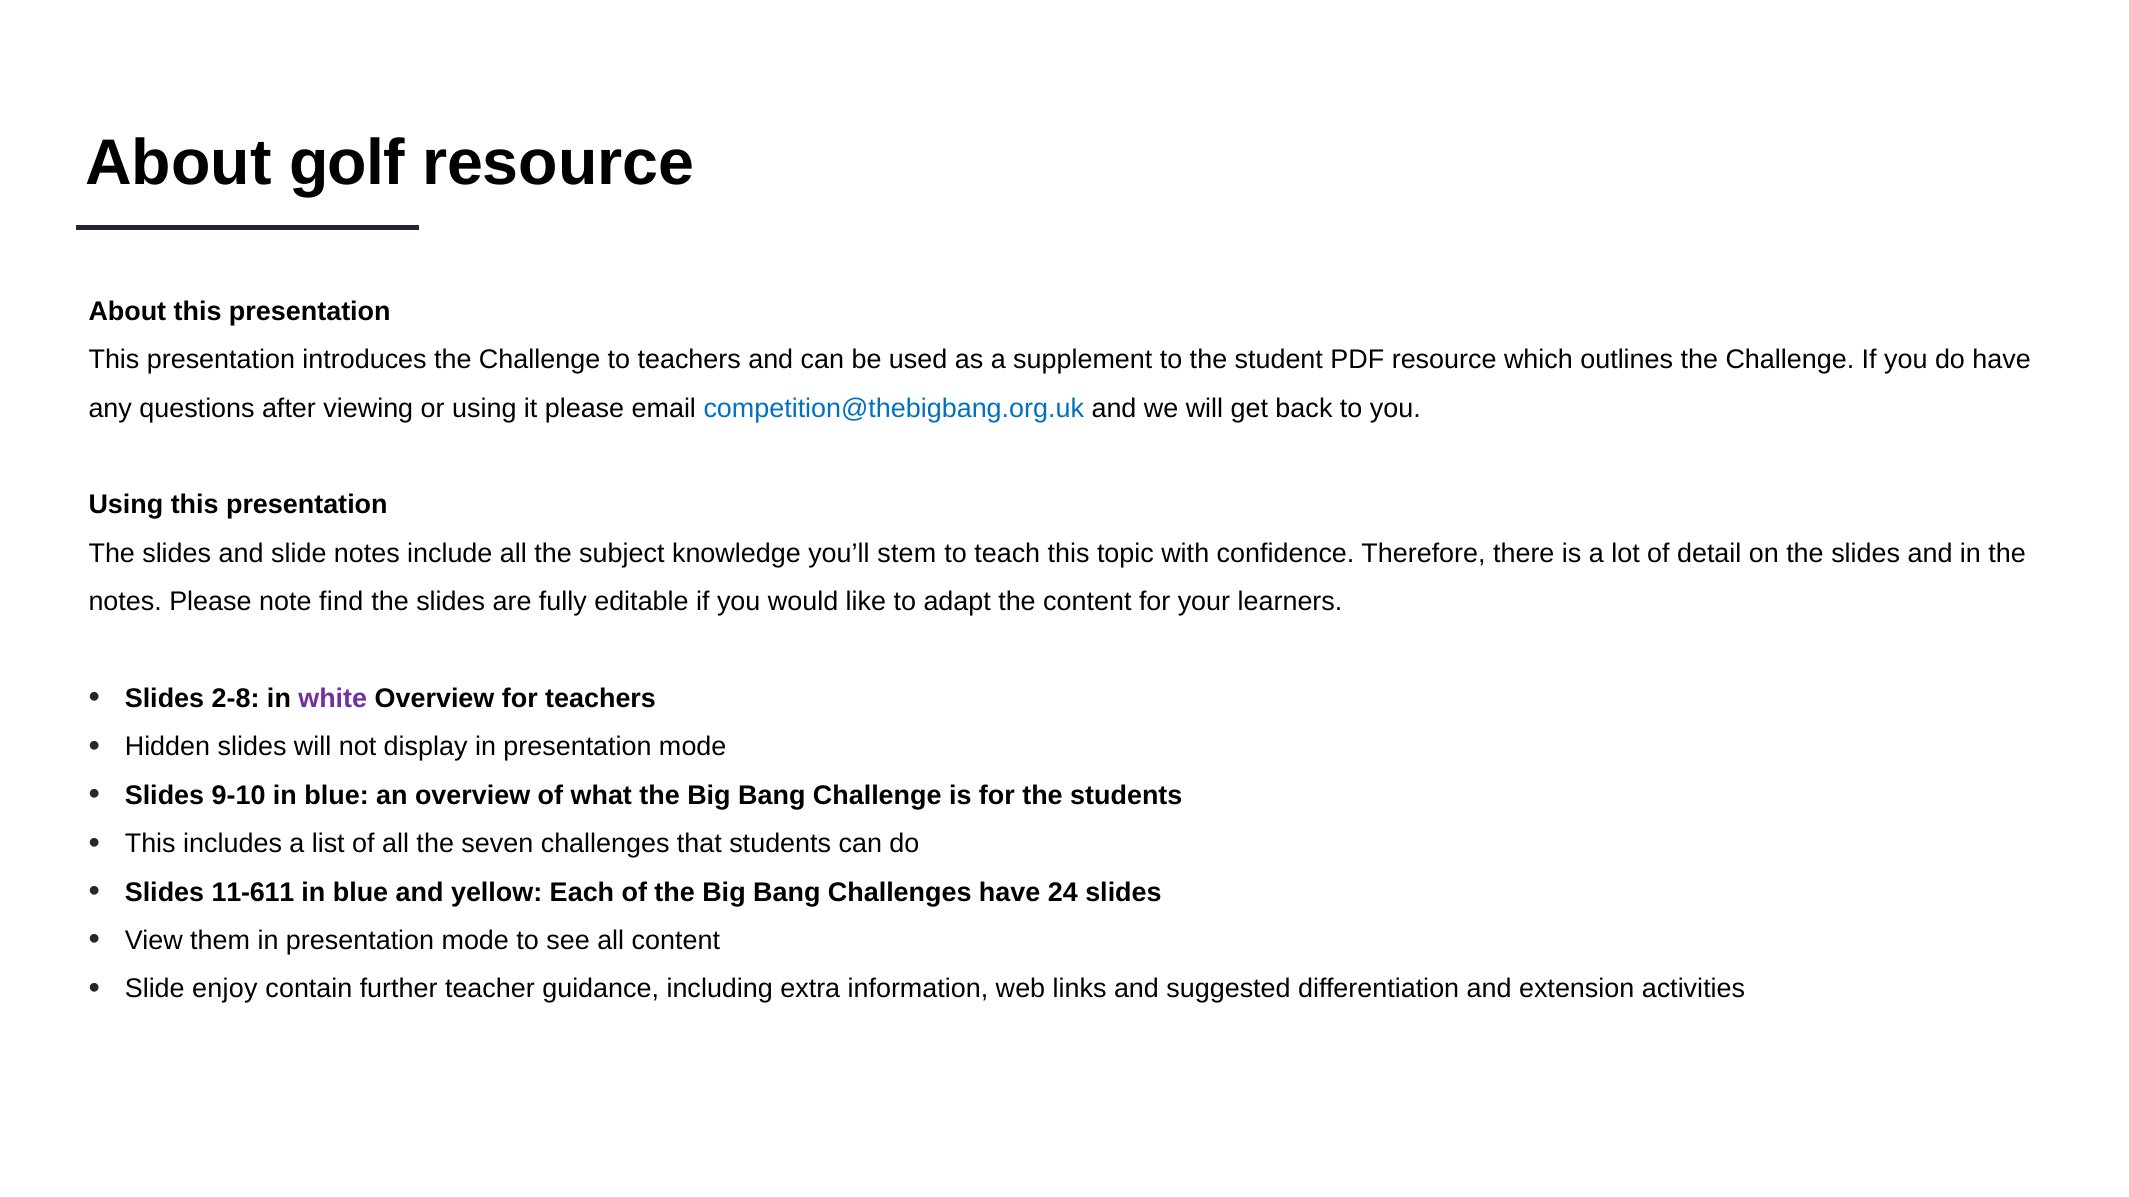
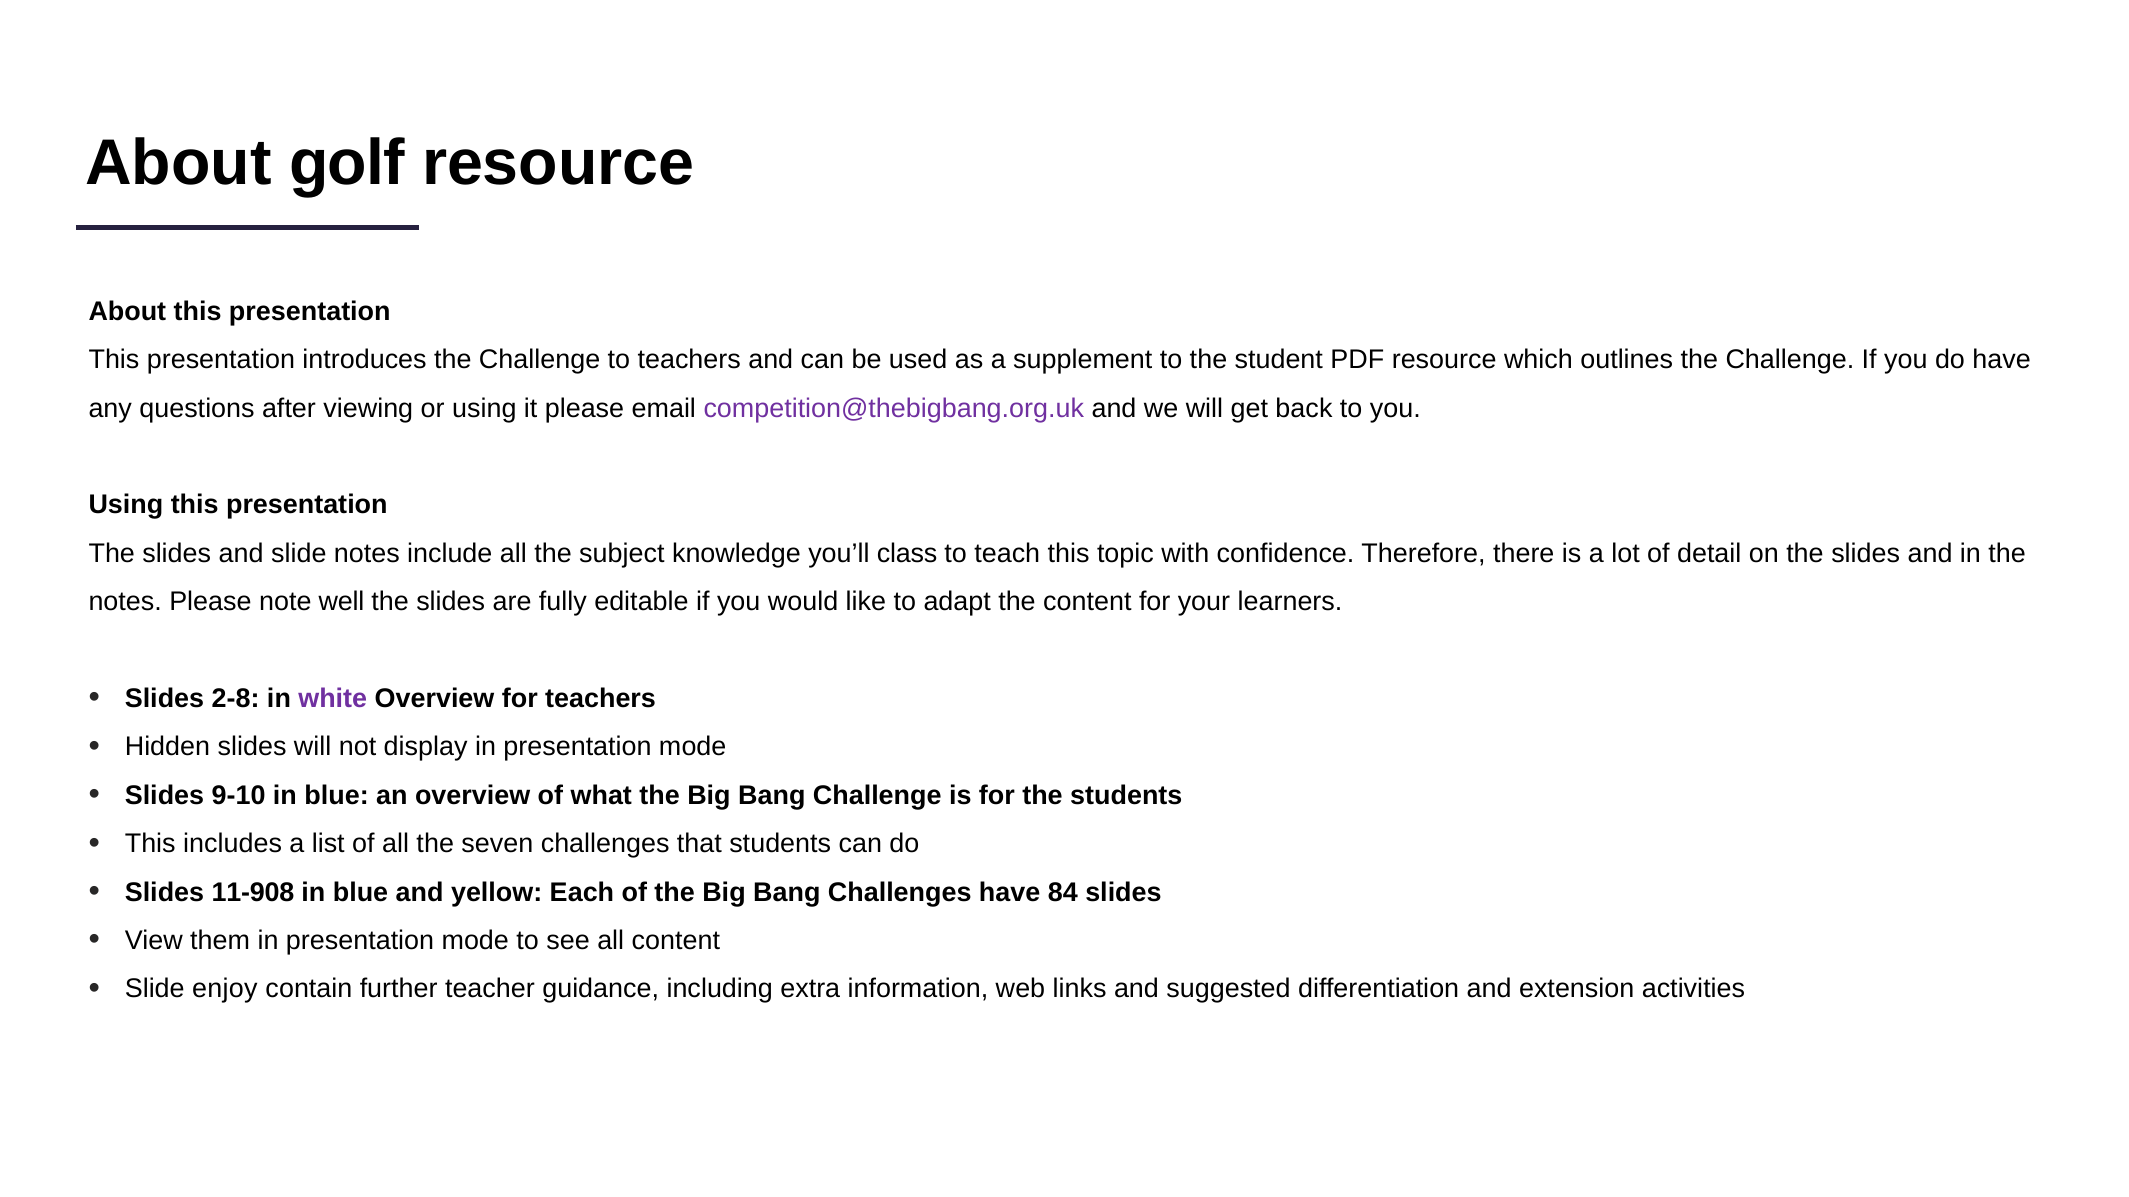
competition@thebigbang.org.uk colour: blue -> purple (894, 409)
stem: stem -> class (907, 554)
find: find -> well (341, 602)
11-611: 11-611 -> 11-908 (253, 893)
24: 24 -> 84 (1063, 893)
